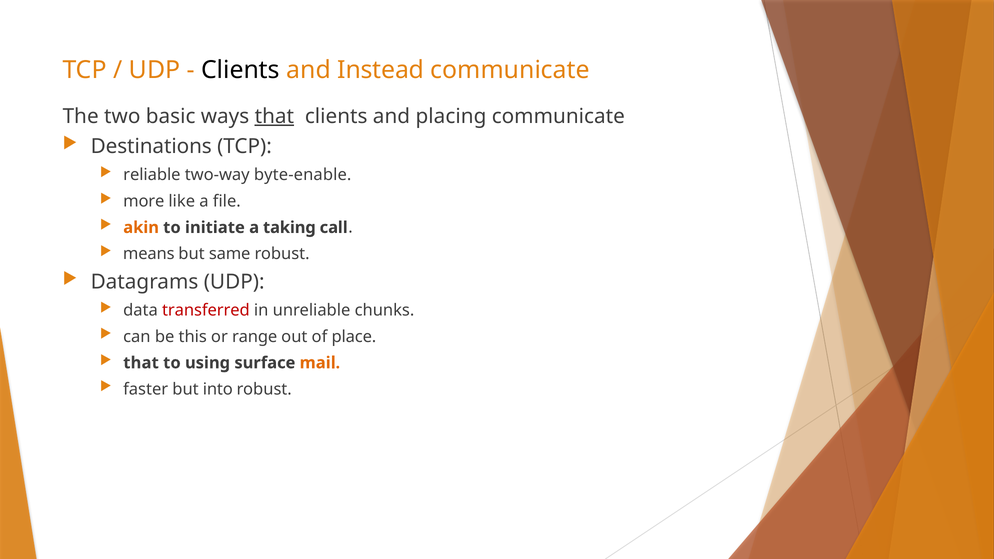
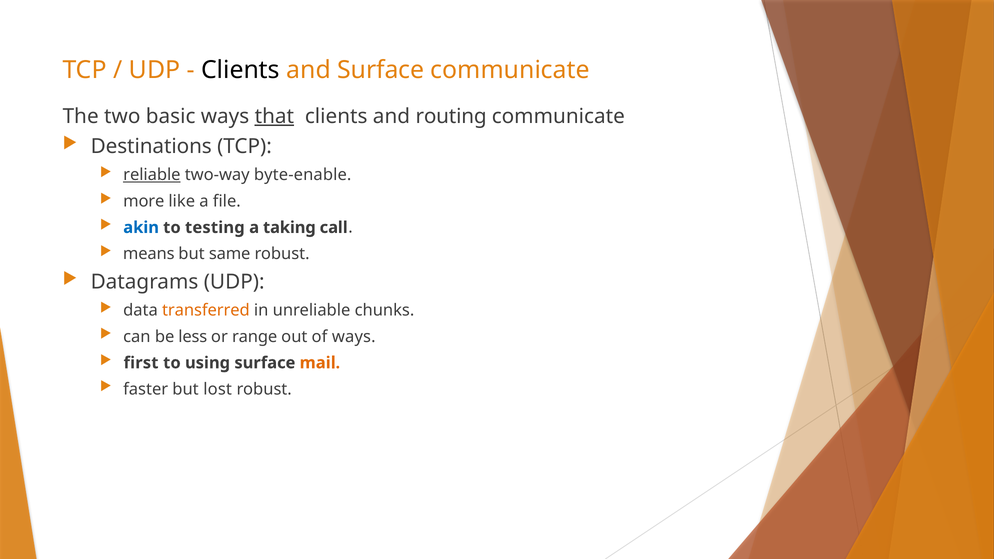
and Instead: Instead -> Surface (381, 70)
placing: placing -> routing (451, 116)
reliable underline: none -> present (152, 175)
akin colour: orange -> blue (141, 228)
initiate: initiate -> testing (215, 228)
transferred colour: red -> orange (206, 310)
this: this -> less (193, 337)
of place: place -> ways (354, 337)
that: that -> first (141, 363)
into: into -> lost (218, 389)
